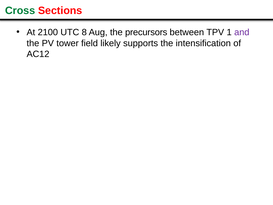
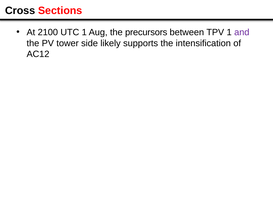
Cross colour: green -> black (20, 11)
UTC 8: 8 -> 1 (84, 32)
field: field -> side (90, 43)
